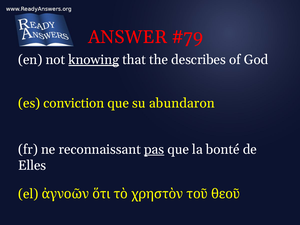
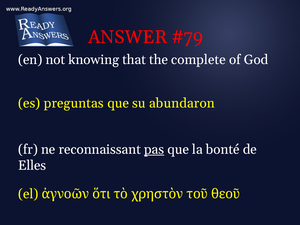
knowing underline: present -> none (94, 60)
describes: describes -> complete (199, 60)
conviction: conviction -> preguntas (74, 103)
